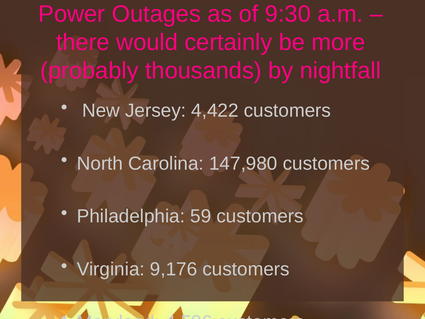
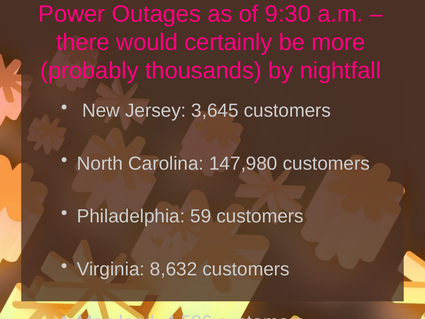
4,422: 4,422 -> 3,645 (215, 110)
9,176: 9,176 -> 8,632 (174, 269)
